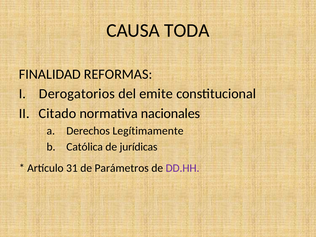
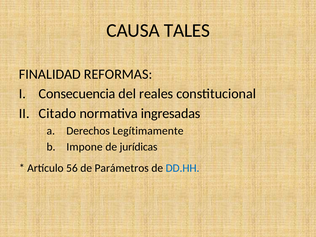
TODA: TODA -> TALES (187, 31)
Derogatorios: Derogatorios -> Consecuencia (77, 94)
emite: emite -> reales (156, 94)
nacionales: nacionales -> ingresadas (171, 114)
Católica: Católica -> Impone (85, 147)
31: 31 -> 56 (72, 168)
DD.HH colour: purple -> blue (183, 168)
